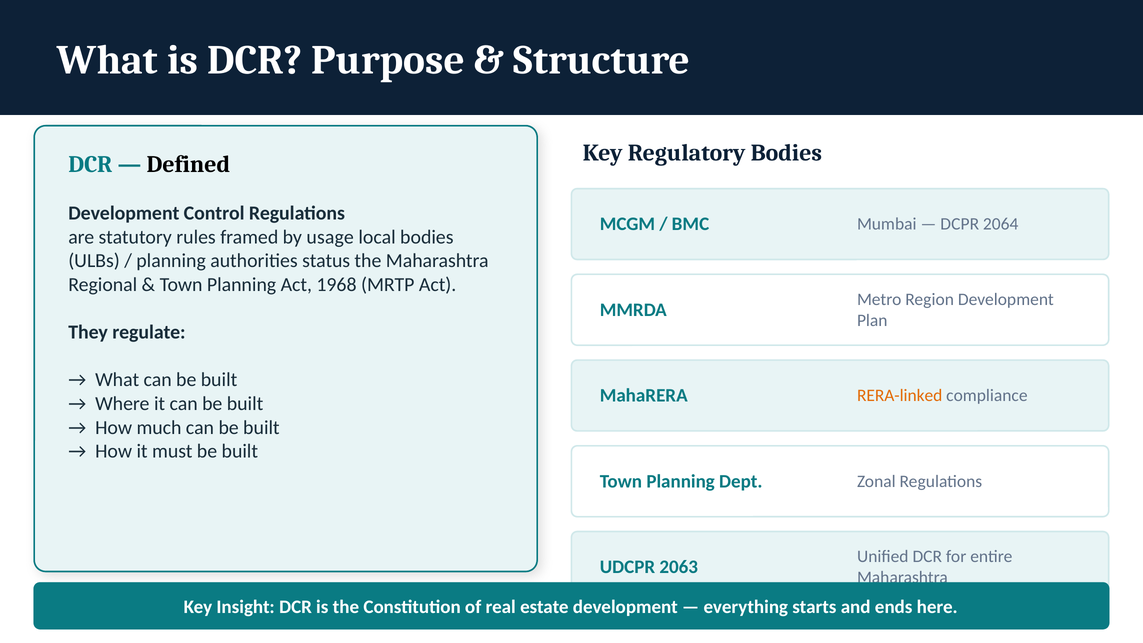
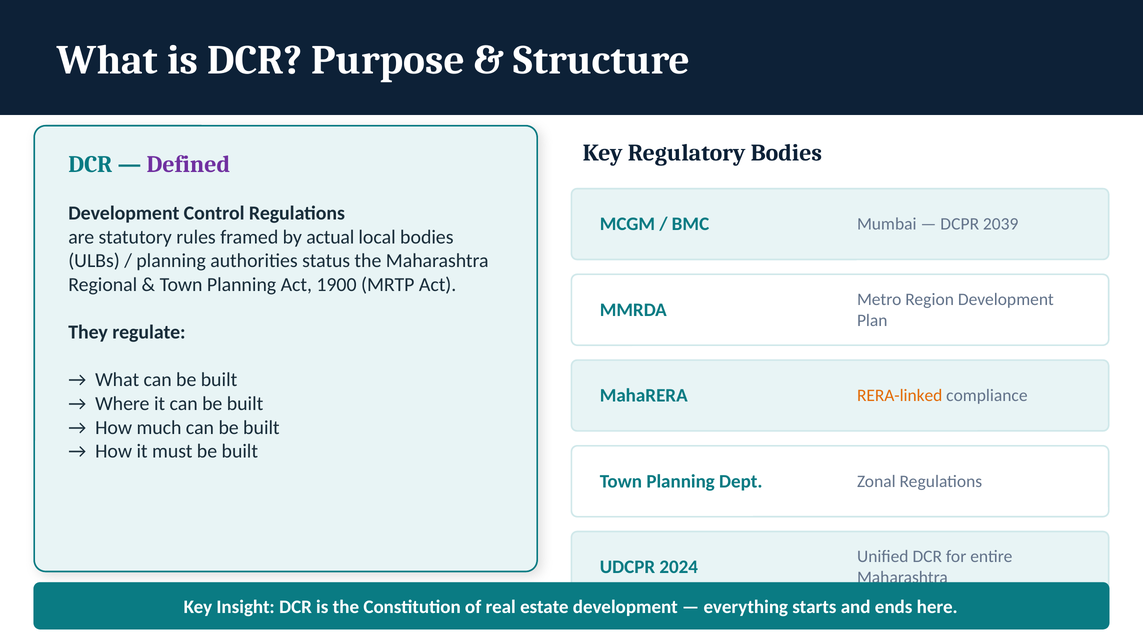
Defined colour: black -> purple (188, 165)
2064: 2064 -> 2039 (1001, 224)
usage: usage -> actual (330, 237)
1968: 1968 -> 1900 (336, 285)
2063: 2063 -> 2024 (679, 567)
